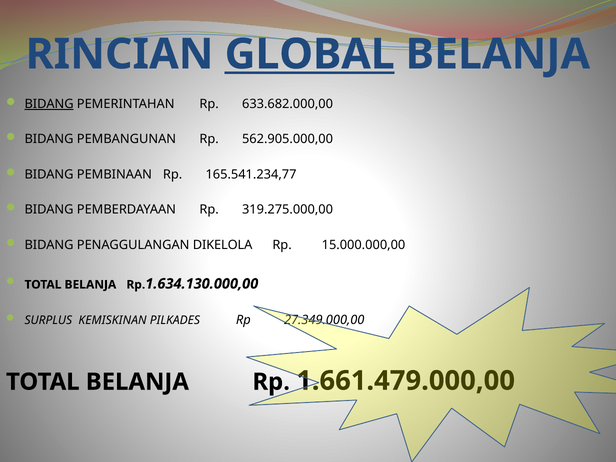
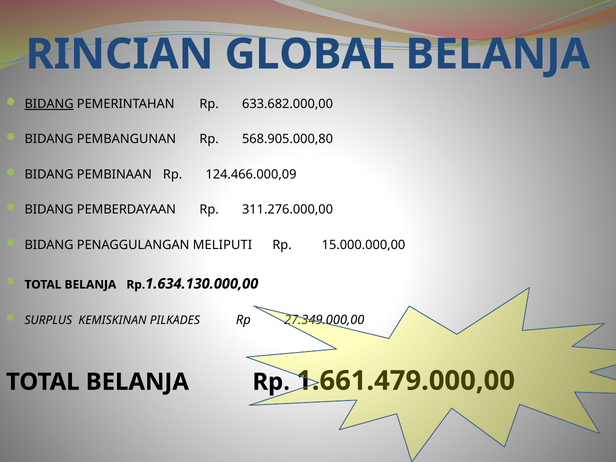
GLOBAL underline: present -> none (310, 54)
562.905.000,00: 562.905.000,00 -> 568.905.000,80 (288, 139)
165.541.234,77: 165.541.234,77 -> 124.466.000,09 (251, 175)
319.275.000,00: 319.275.000,00 -> 311.276.000,00 (288, 210)
DIKELOLA: DIKELOLA -> MELIPUTI (222, 245)
